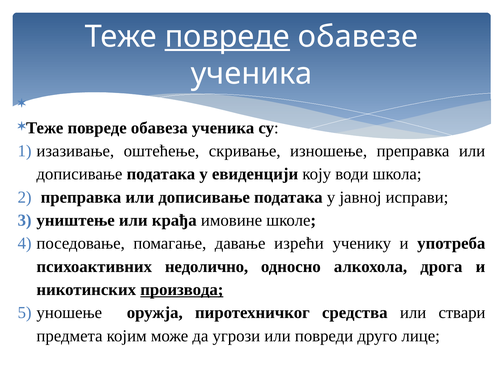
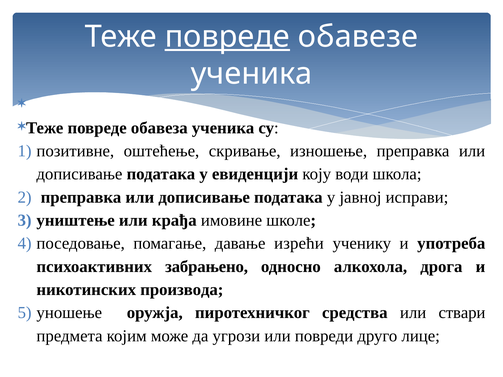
изазивање: изазивање -> позитивне (75, 151)
недолично: недолично -> забрањено (207, 267)
производа underline: present -> none (182, 290)
